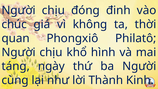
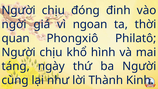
chúc: chúc -> ngời (14, 24)
không: không -> ngoan (90, 24)
